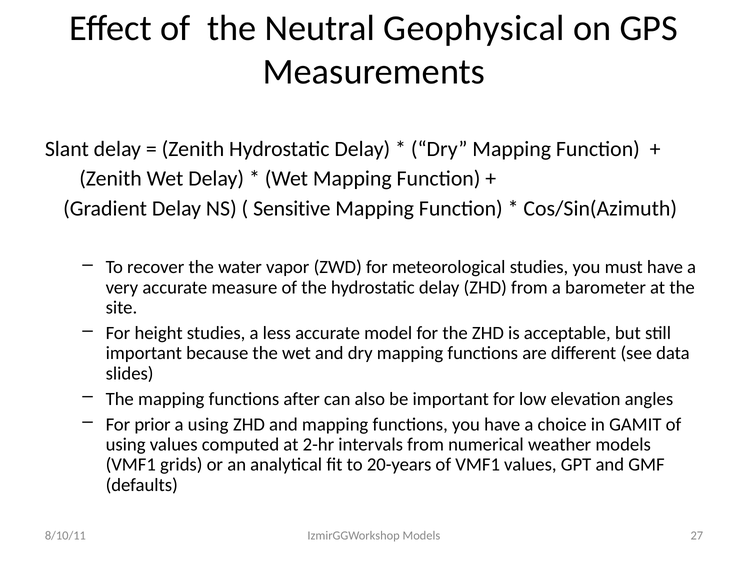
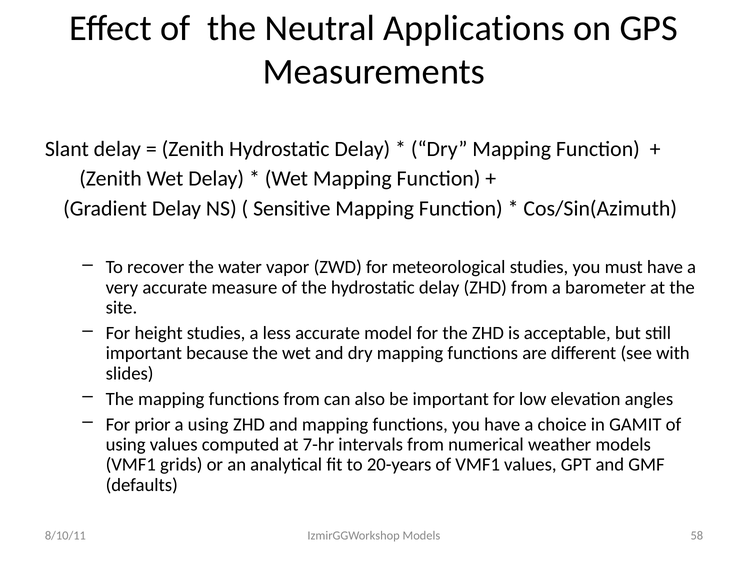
Geophysical: Geophysical -> Applications (474, 28)
data: data -> with (673, 353)
functions after: after -> from (302, 399)
2-hr: 2-hr -> 7-hr (318, 445)
27: 27 -> 58 (697, 536)
